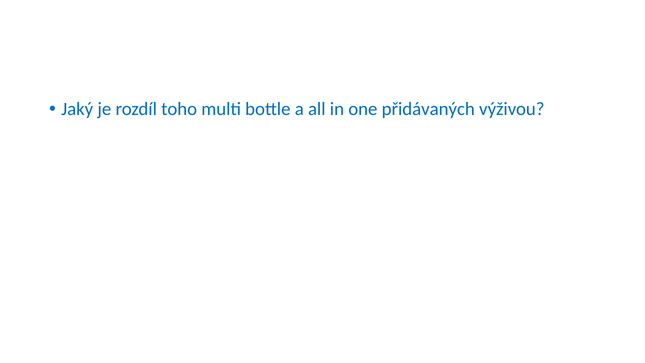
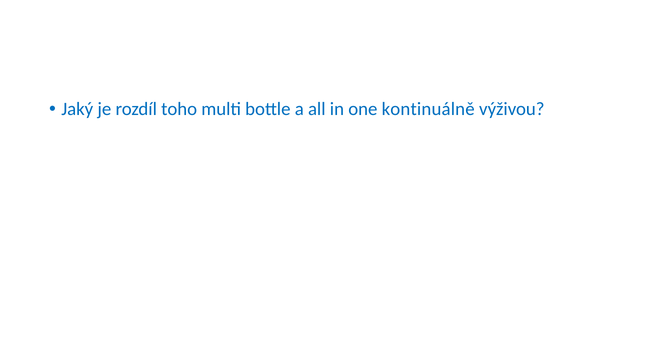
přidávaných: přidávaných -> kontinuálně (428, 109)
